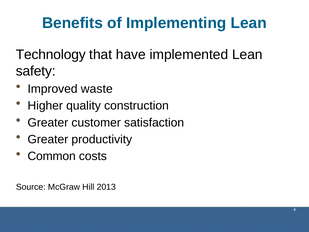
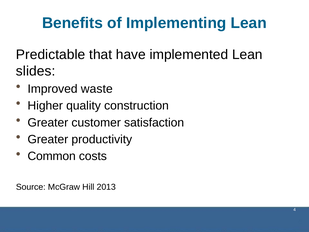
Technology: Technology -> Predictable (51, 55)
safety: safety -> slides (36, 71)
